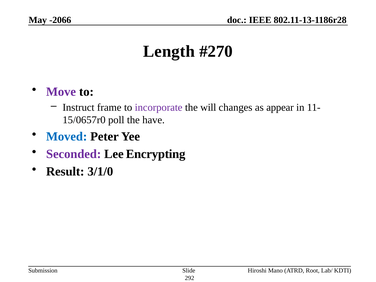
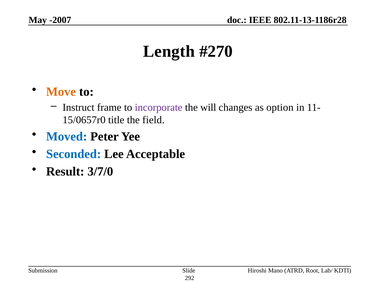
-2066: -2066 -> -2007 (60, 20)
Move colour: purple -> orange (61, 92)
appear: appear -> option (280, 107)
poll: poll -> title (116, 120)
have: have -> field (153, 120)
Seconded colour: purple -> blue (74, 154)
Encrypting: Encrypting -> Acceptable (156, 154)
3/1/0: 3/1/0 -> 3/7/0 (100, 172)
